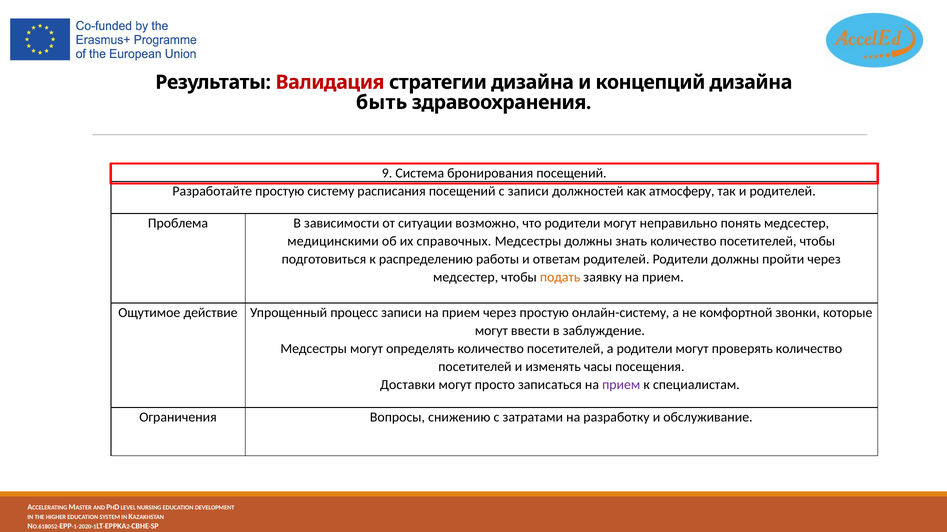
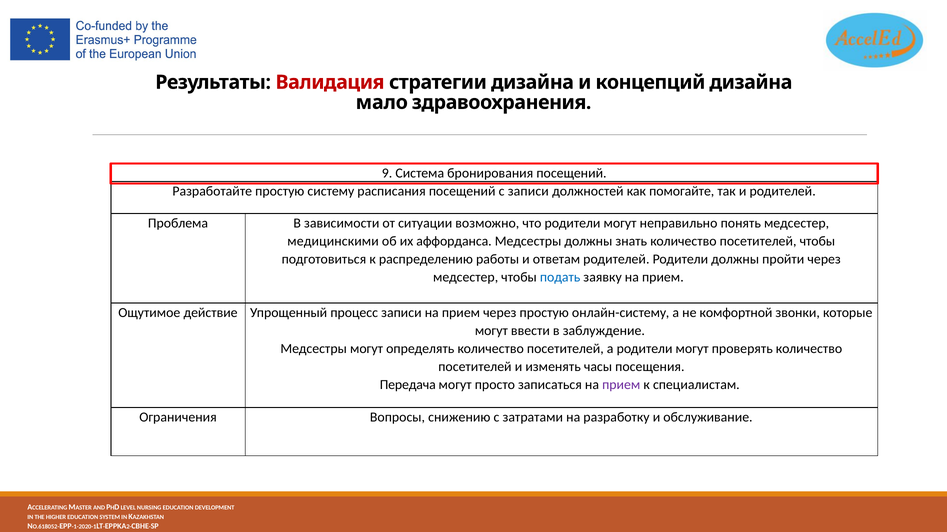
быть: быть -> мало (382, 103)
атмосферу: атмосферу -> помогайте (682, 191)
справочных: справочных -> аффорданса (454, 242)
подать colour: orange -> blue (560, 278)
Доставки: Доставки -> Передача (408, 385)
